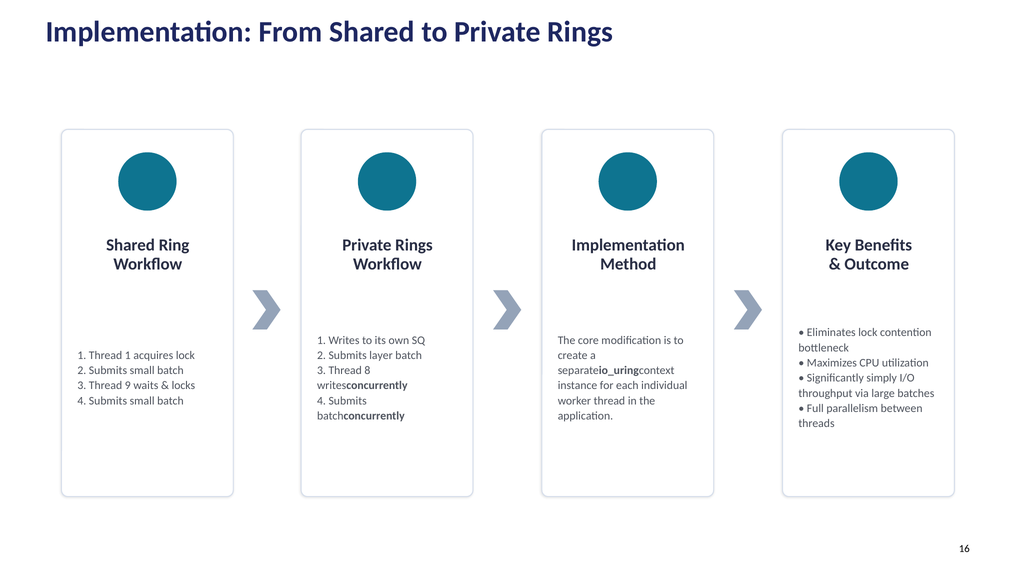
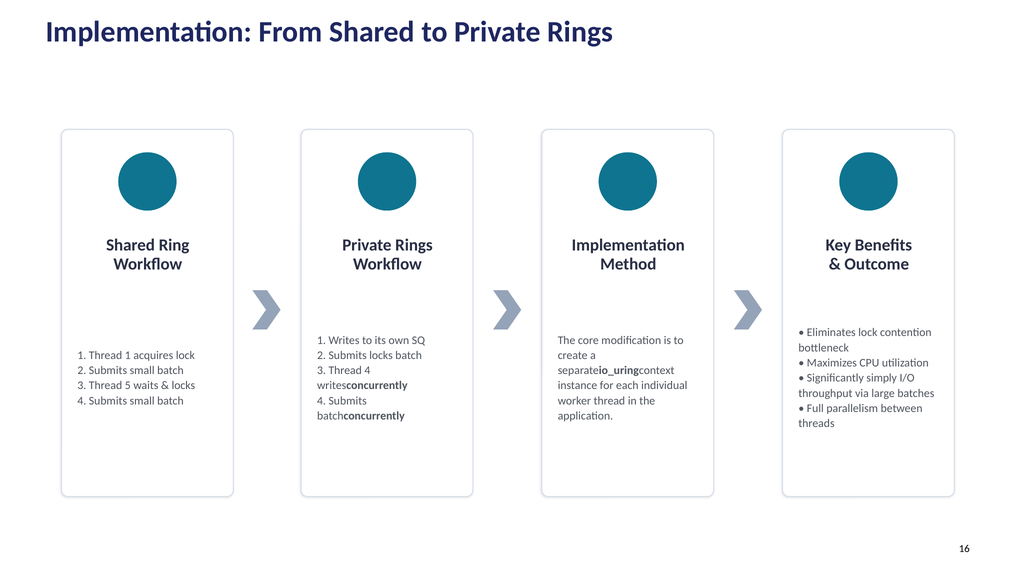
Submits layer: layer -> locks (381, 355)
Thread 8: 8 -> 4 (367, 370)
9: 9 -> 5 (128, 385)
